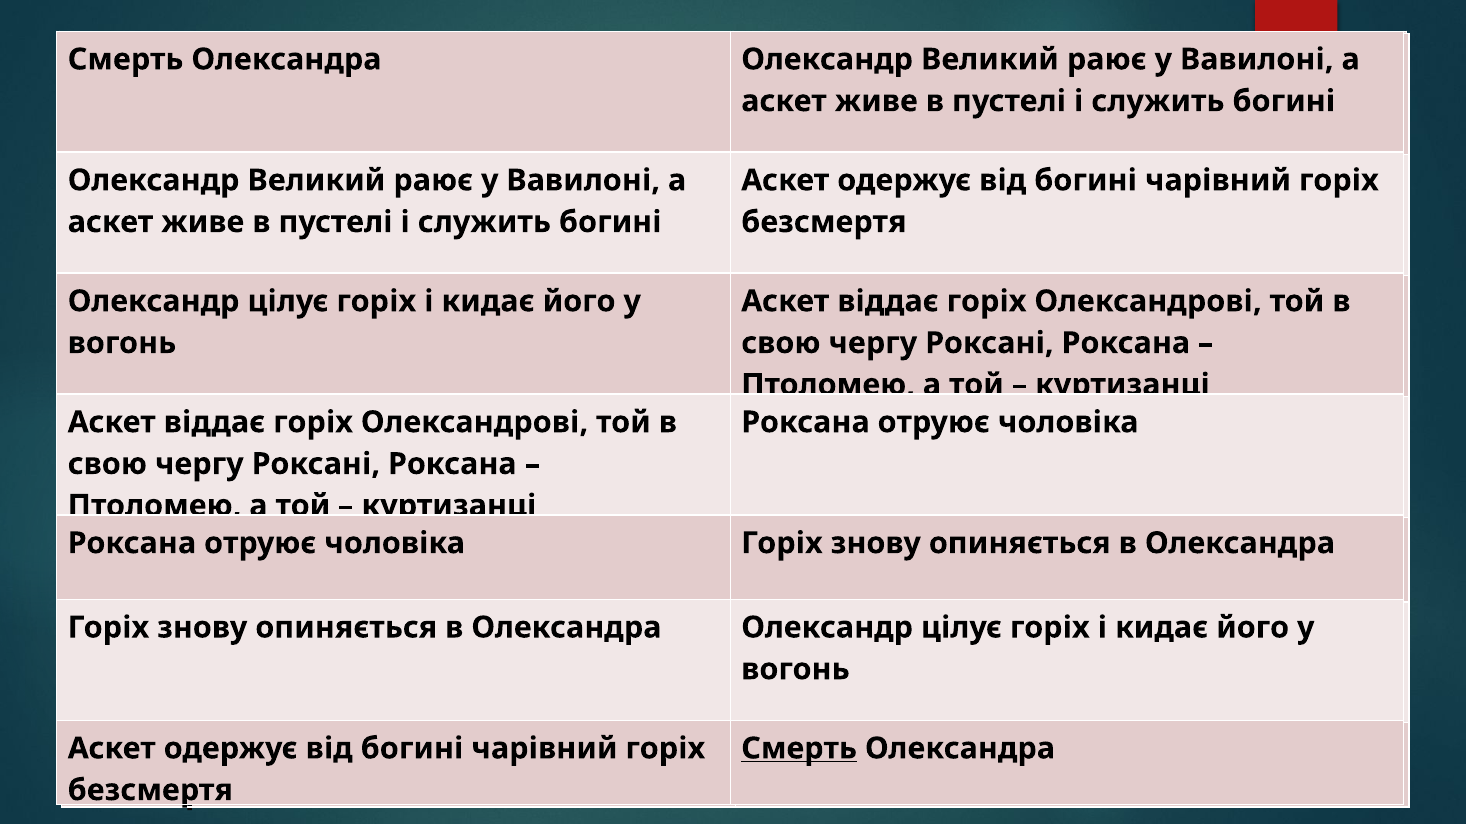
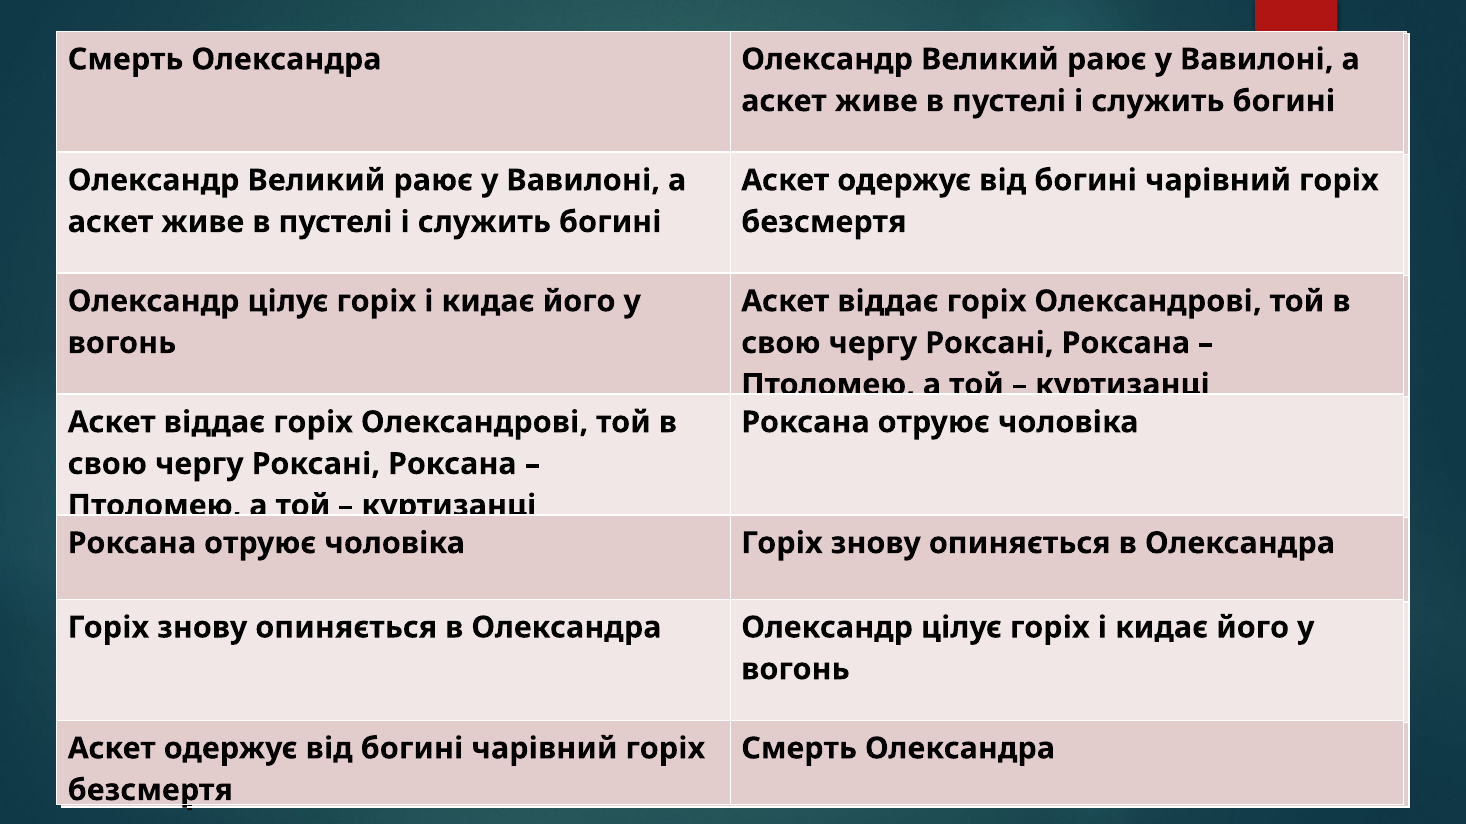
Смерть underline: present -> none (799, 749)
